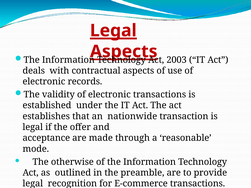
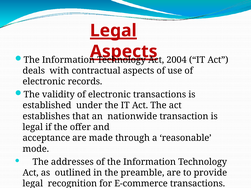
2003: 2003 -> 2004 (177, 60)
otherwise: otherwise -> addresses (72, 162)
